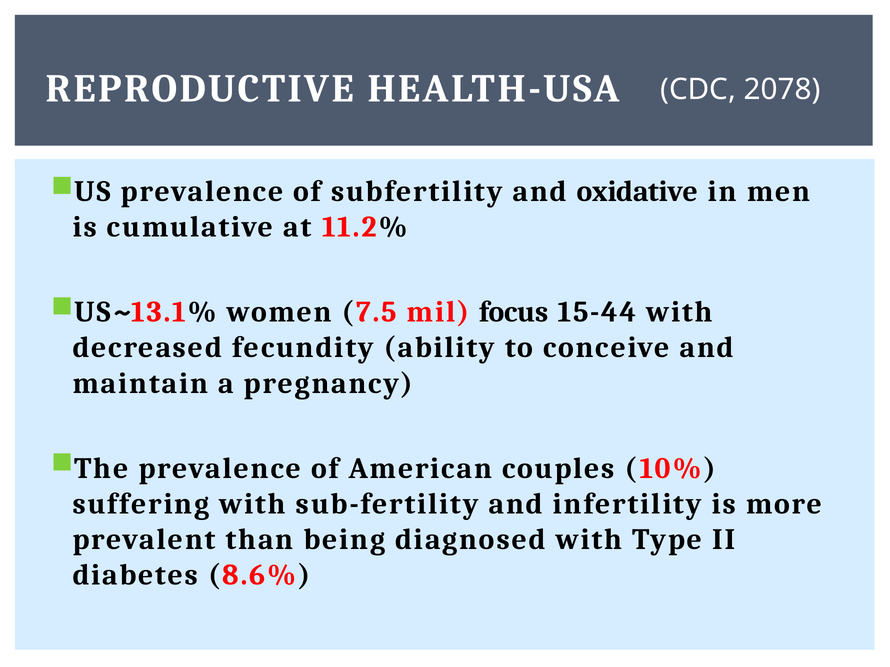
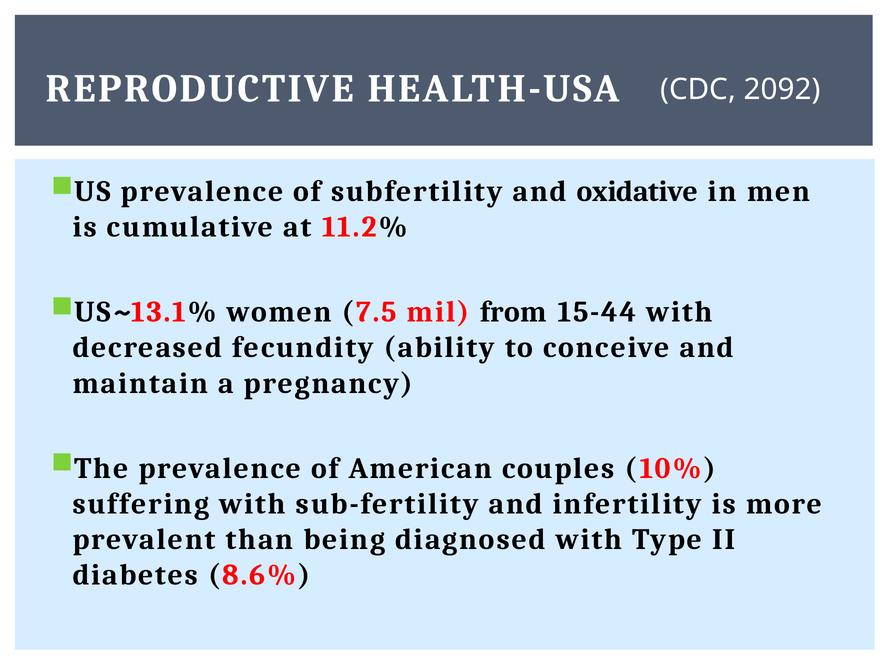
2078: 2078 -> 2092 (782, 90)
focus: focus -> from (513, 312)
